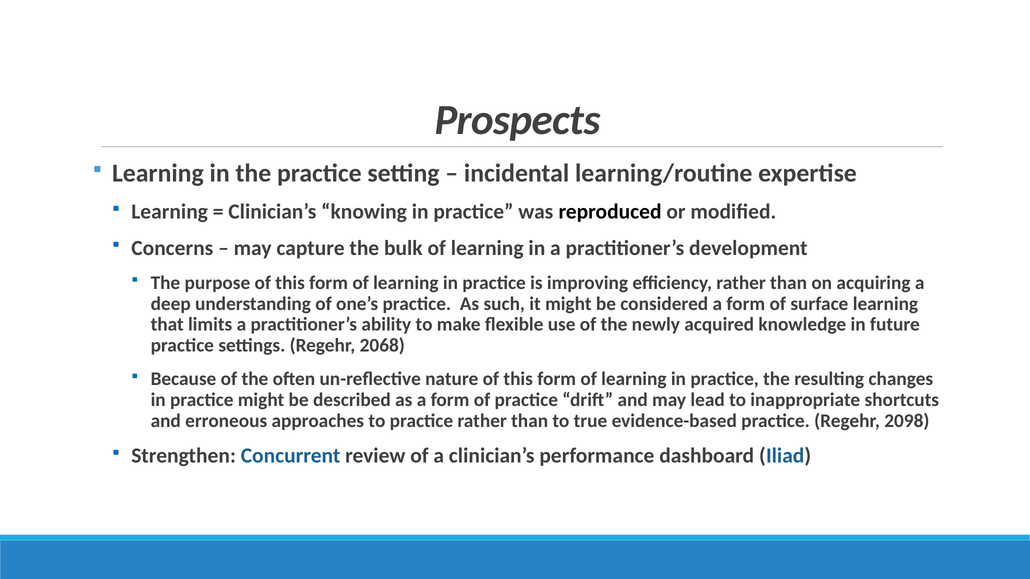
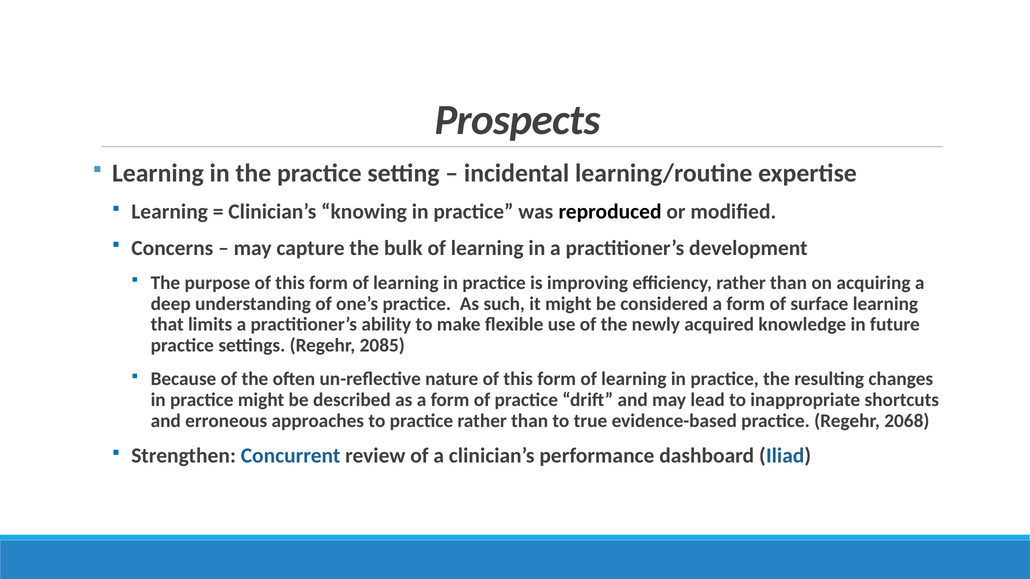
2068: 2068 -> 2085 (382, 346)
2098: 2098 -> 2068 (907, 421)
